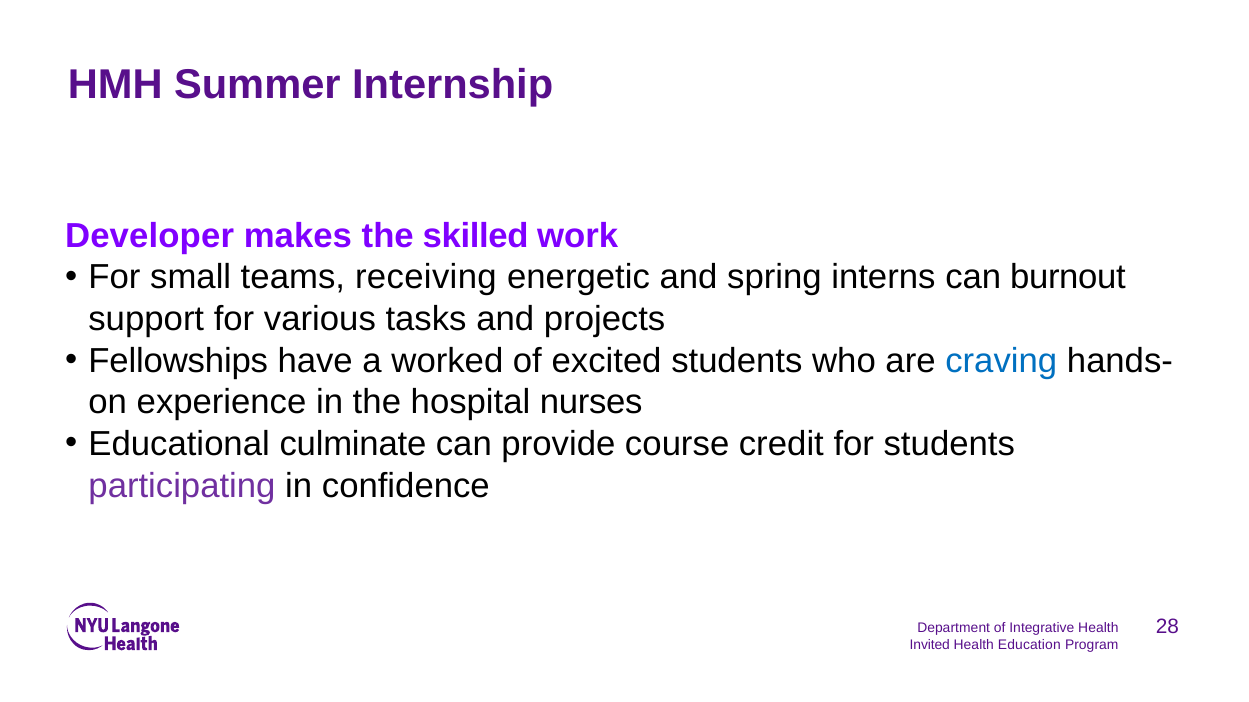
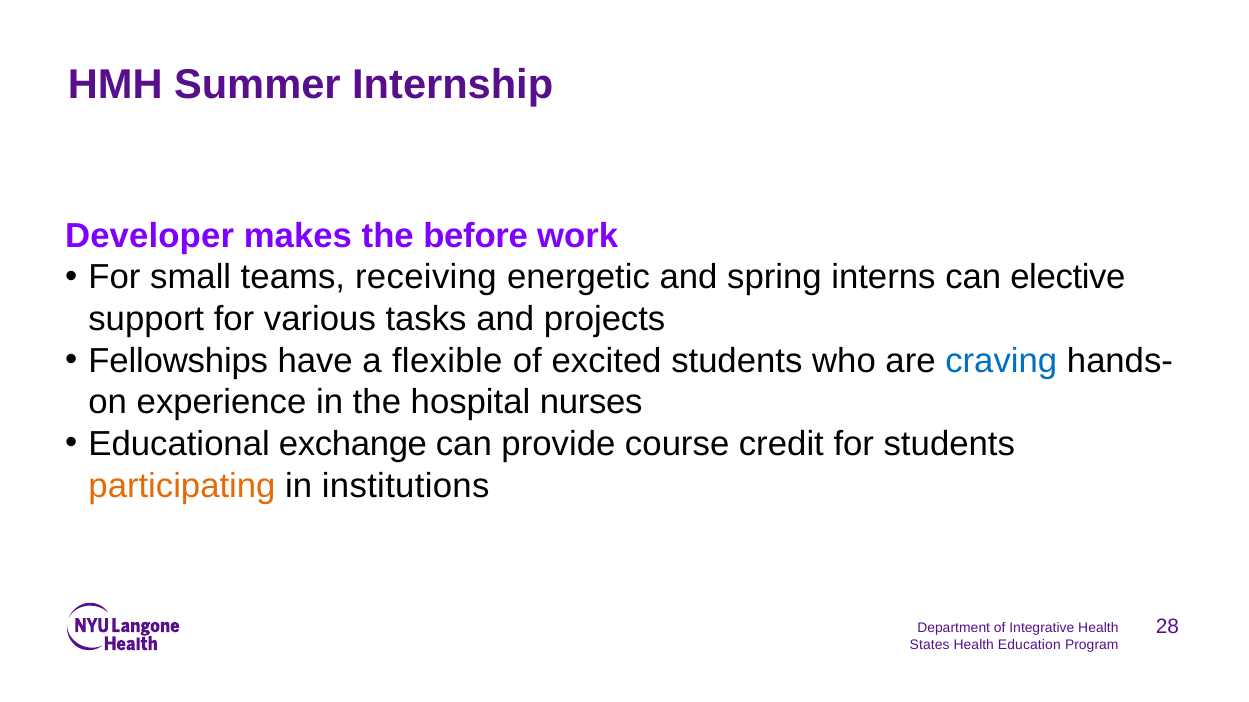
skilled: skilled -> before (476, 236)
burnout: burnout -> elective (1068, 278)
worked: worked -> flexible (447, 361)
culminate: culminate -> exchange (353, 444)
participating colour: purple -> orange (182, 486)
confidence: confidence -> institutions (406, 486)
Invited: Invited -> States (930, 646)
